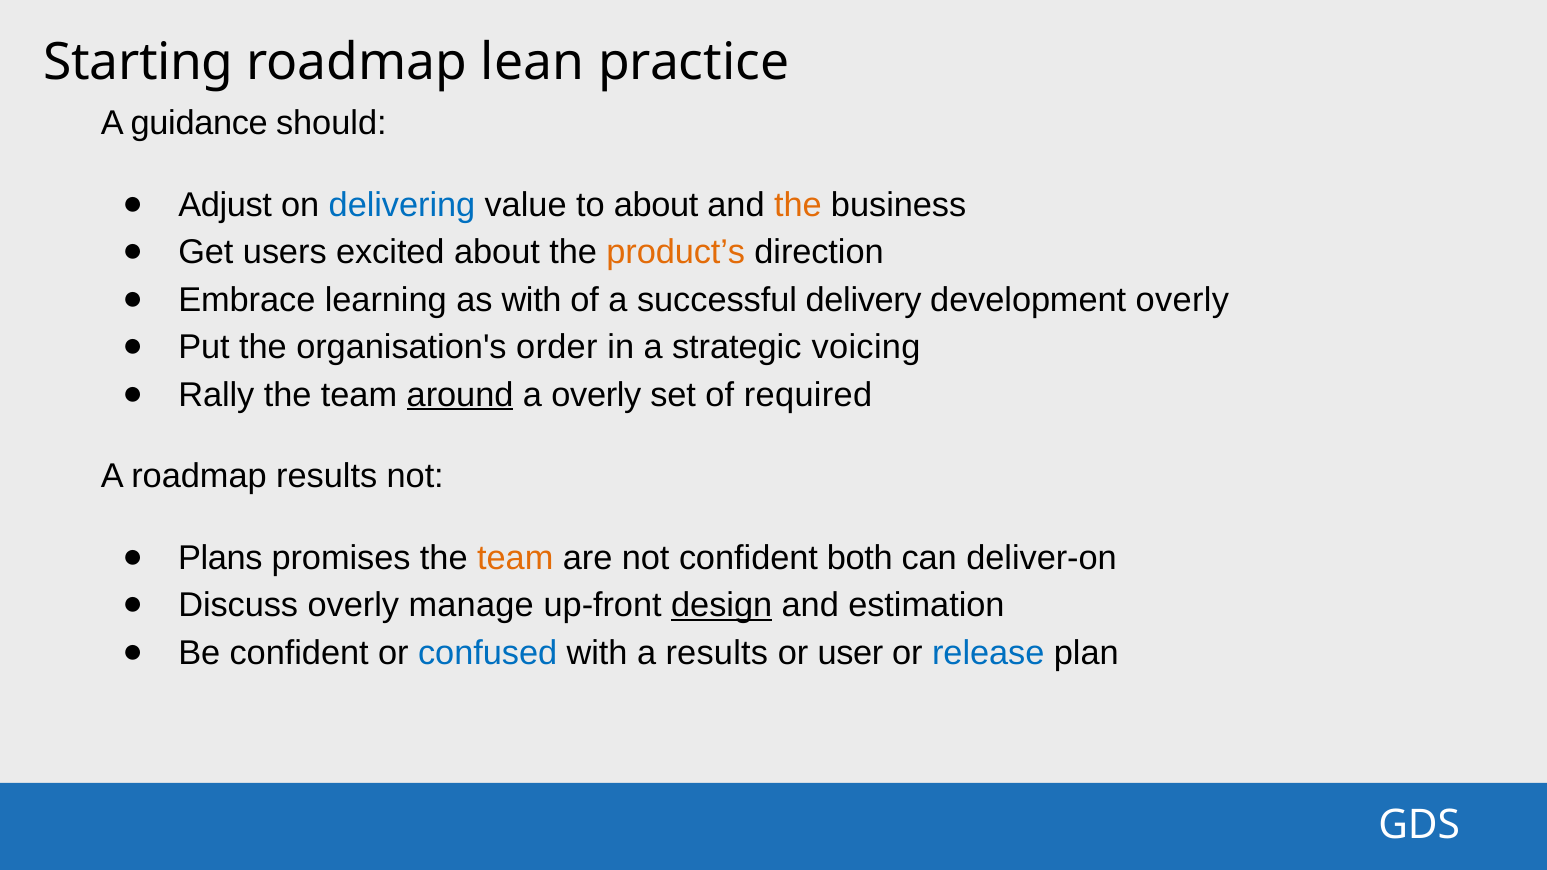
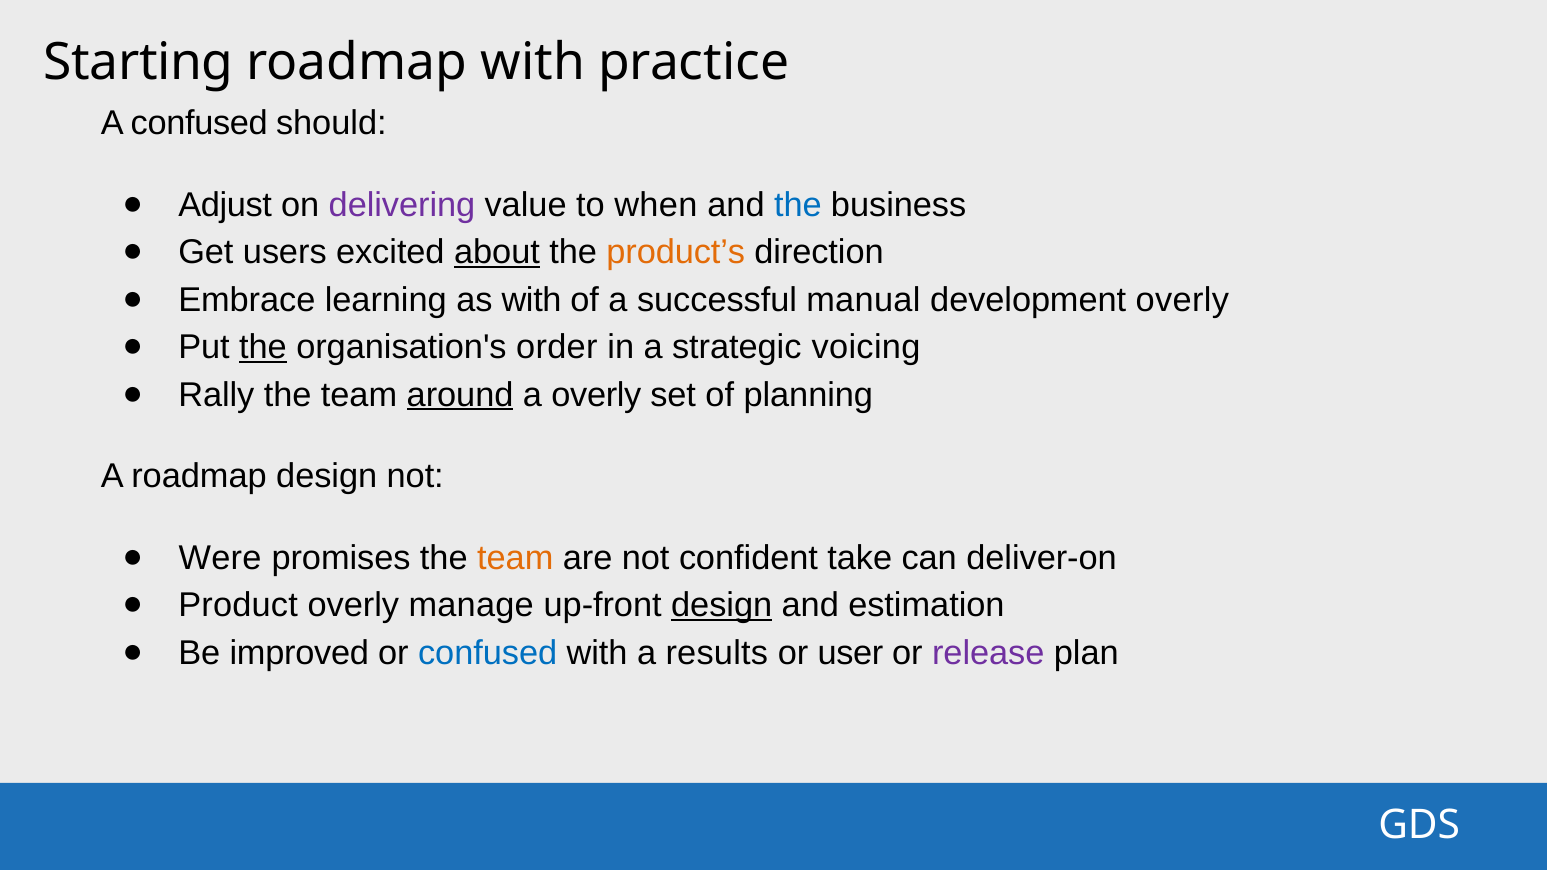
roadmap lean: lean -> with (533, 62)
A guidance: guidance -> confused (199, 124)
delivering colour: blue -> purple (402, 205)
to about: about -> when (656, 205)
the colour: orange -> blue (798, 205)
about underline: none -> present (497, 253)
delivery: delivery -> manual (863, 300)
the underline: none -> present (263, 347)
required: required -> planning (808, 395)
roadmap results: results -> design (327, 477)
Plans: Plans -> Were (220, 558)
both: both -> take (860, 558)
Discuss: Discuss -> Product (238, 606)
Be confident: confident -> improved (299, 653)
release colour: blue -> purple (988, 653)
